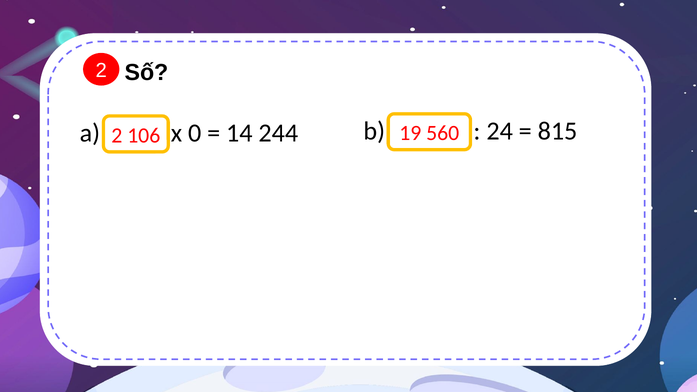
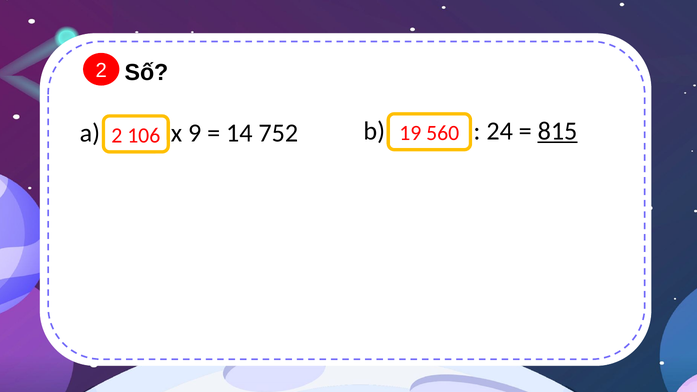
0: 0 -> 9 (195, 133)
244: 244 -> 752 (278, 133)
815 underline: none -> present (557, 131)
